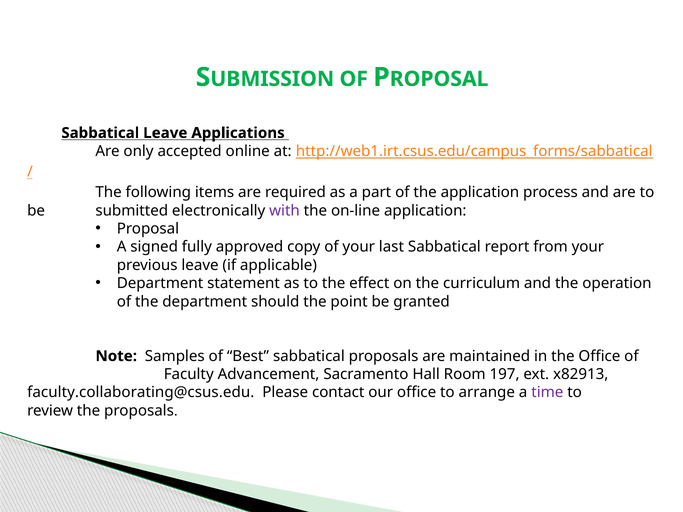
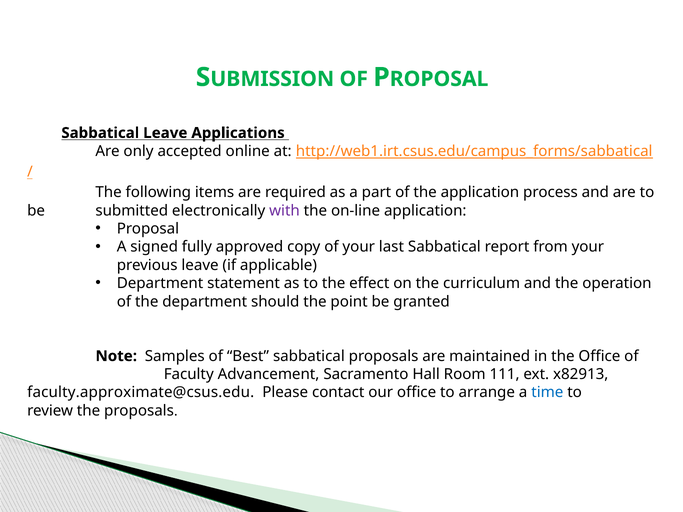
197: 197 -> 111 (505, 374)
faculty.collaborating@csus.edu: faculty.collaborating@csus.edu -> faculty.approximate@csus.edu (141, 393)
time colour: purple -> blue (547, 393)
